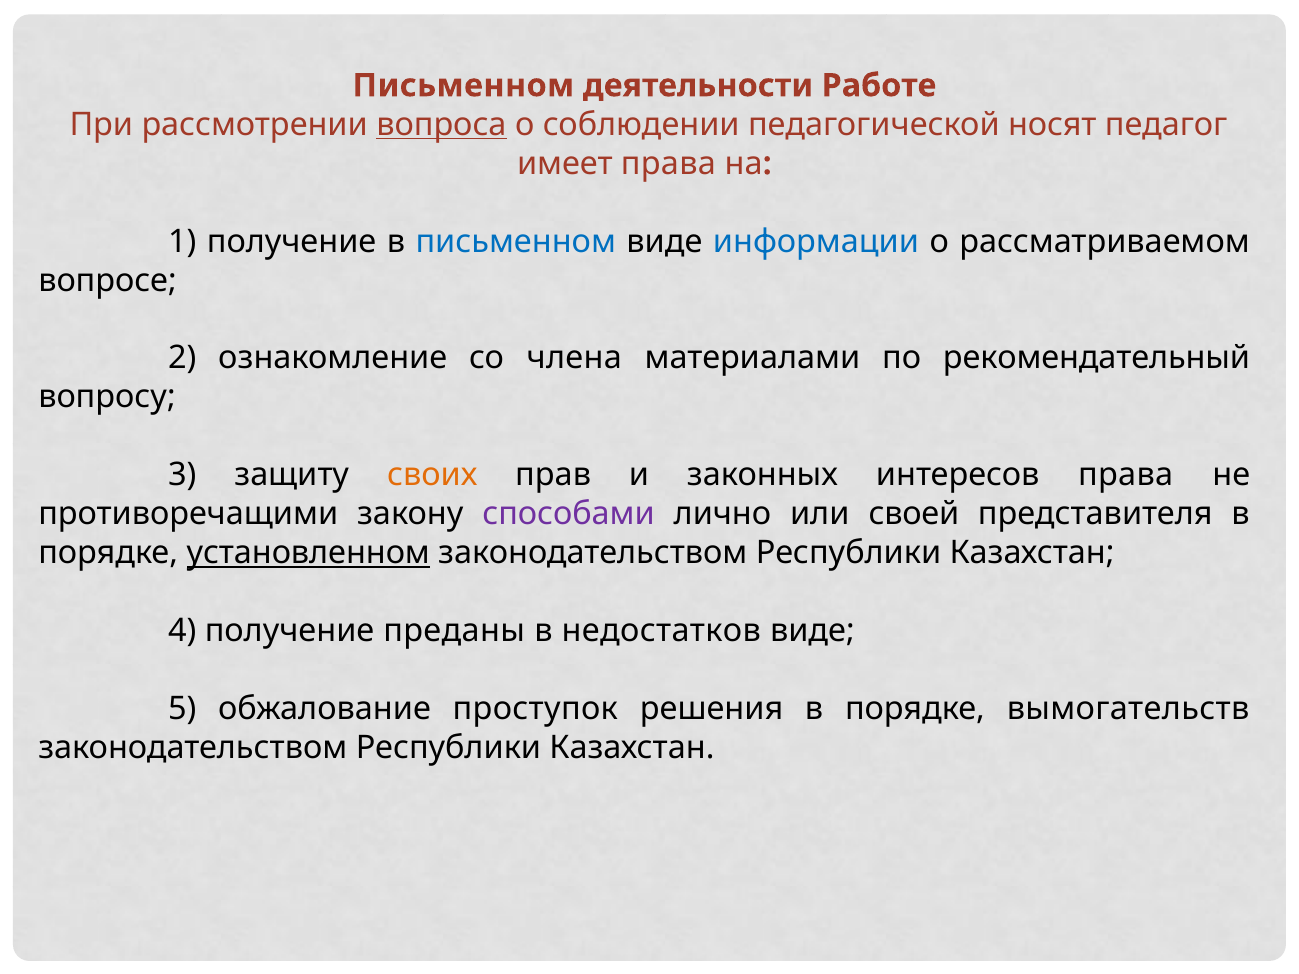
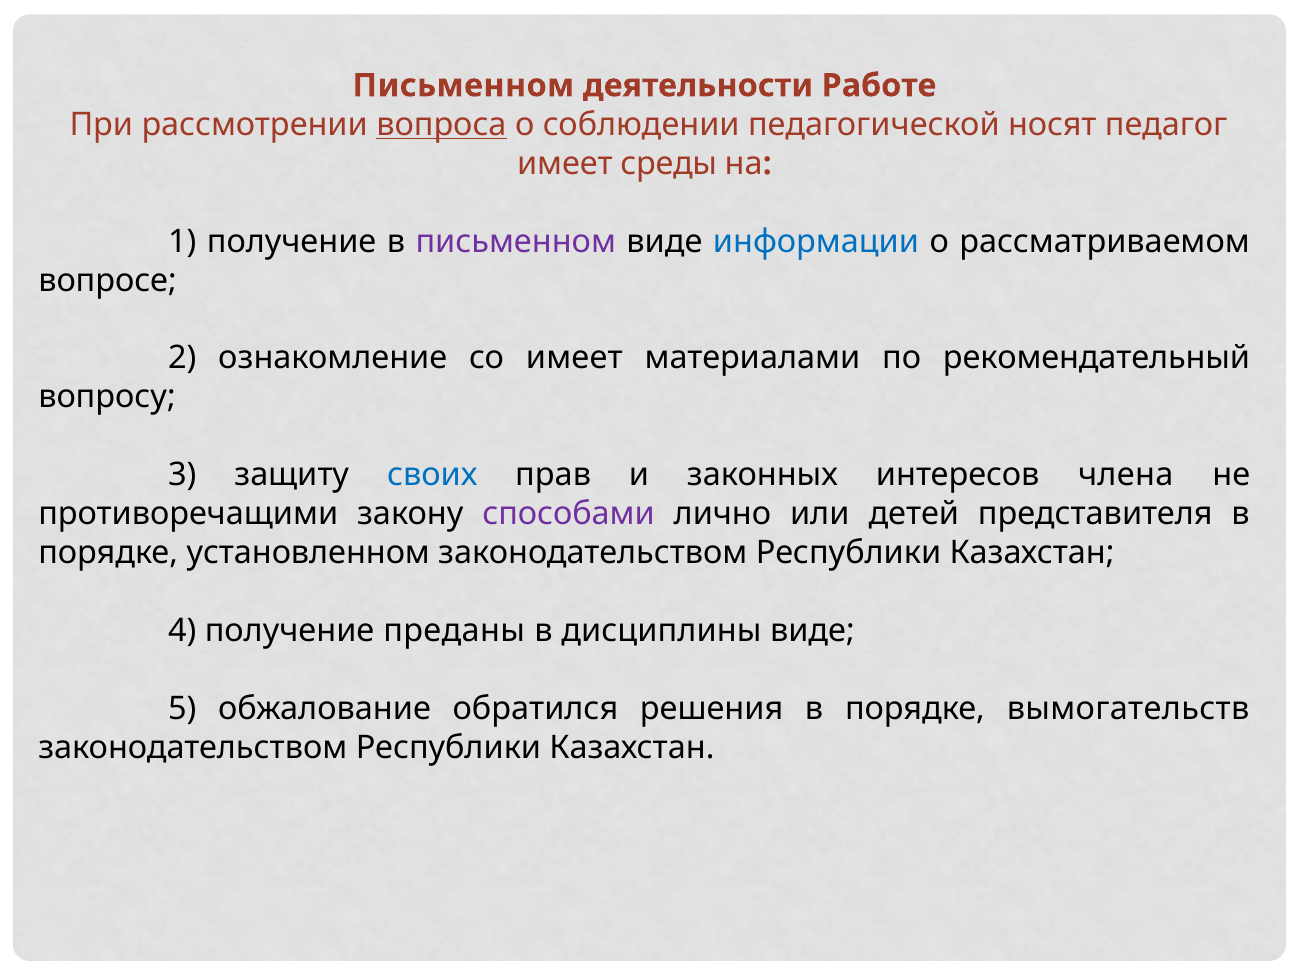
имеет права: права -> среды (669, 164)
письменном colour: blue -> purple (516, 241)
со члена: члена -> имеет (574, 358)
своих colour: orange -> blue (432, 475)
интересов права: права -> члена (1126, 475)
своей: своей -> детей (914, 514)
установленном underline: present -> none (308, 553)
недостатков: недостатков -> дисциплины (661, 631)
проступок: проступок -> обратился (535, 709)
